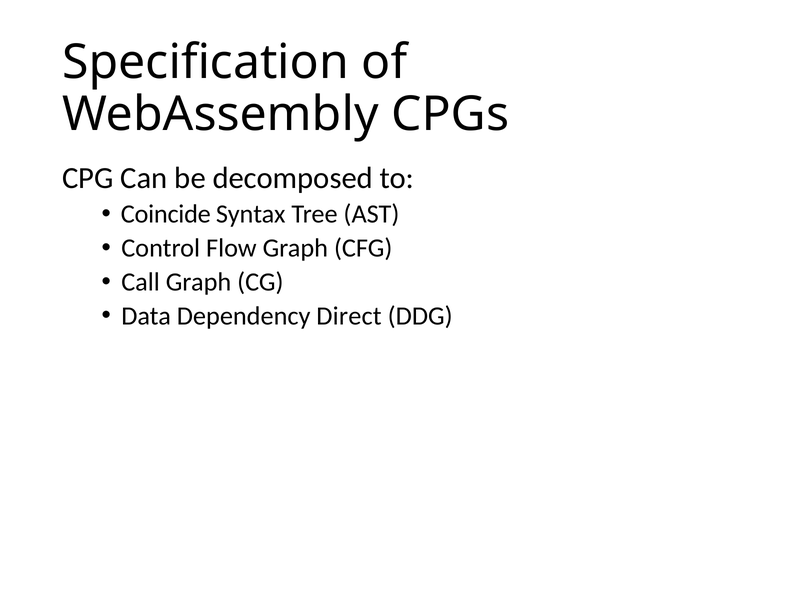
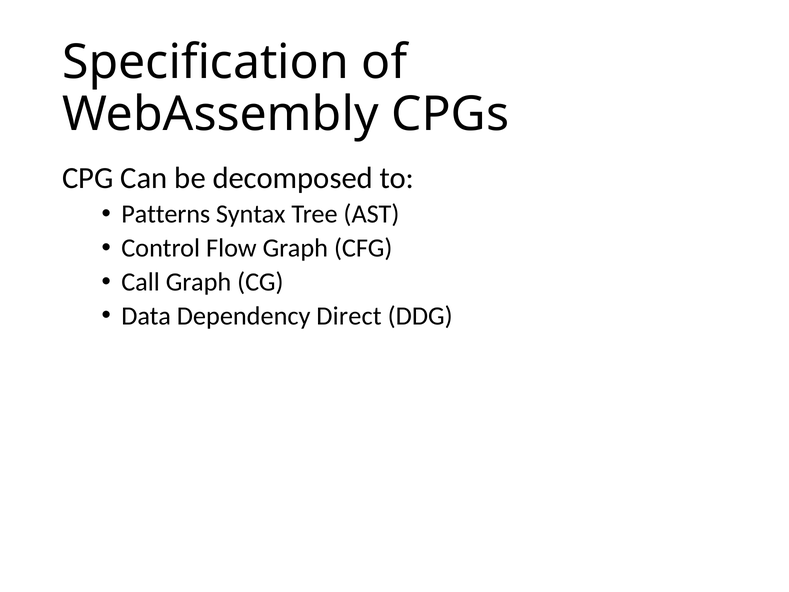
Coincide: Coincide -> Patterns (166, 214)
